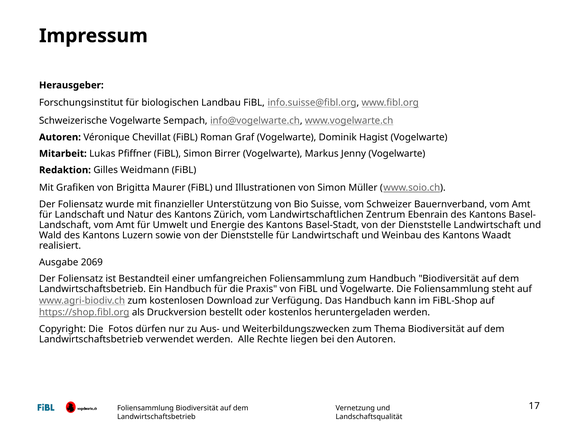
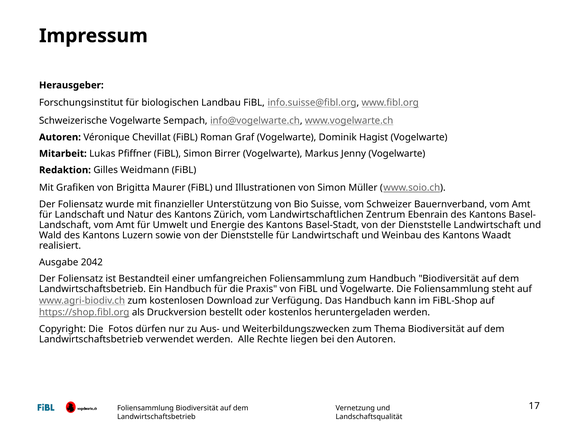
2069: 2069 -> 2042 (92, 263)
